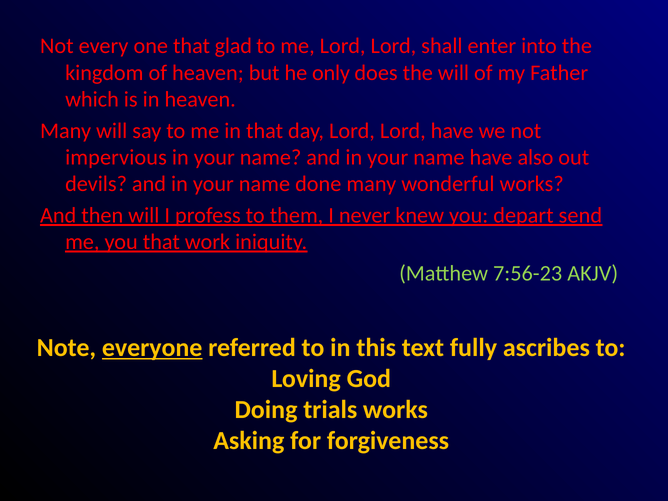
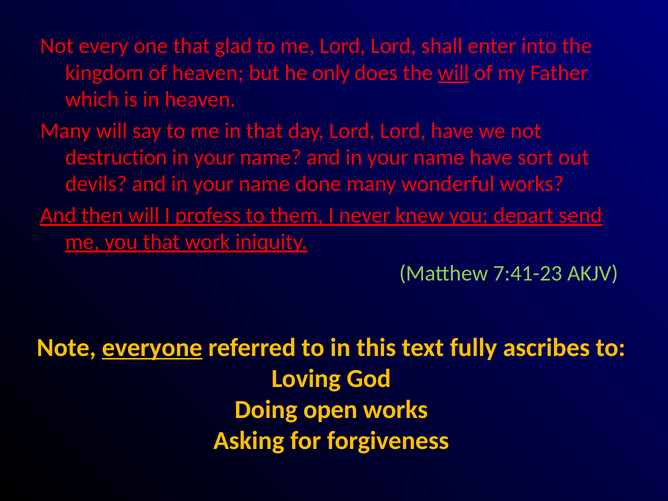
will underline: none -> present (453, 73)
impervious: impervious -> destruction (116, 157)
also: also -> sort (535, 157)
7:56-23: 7:56-23 -> 7:41-23 (528, 273)
trials: trials -> open (330, 410)
